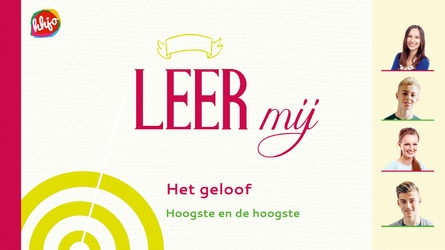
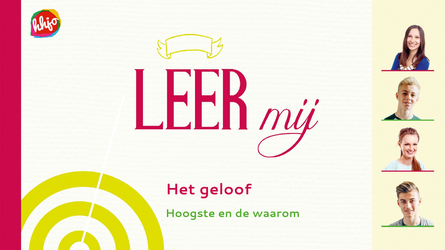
de hoogste: hoogste -> waarom (276, 214)
